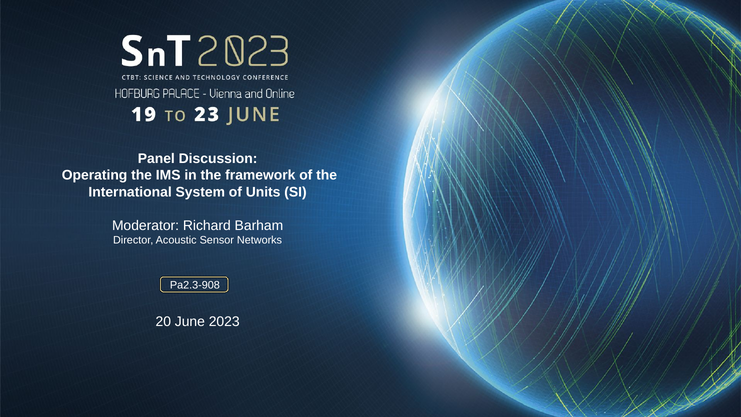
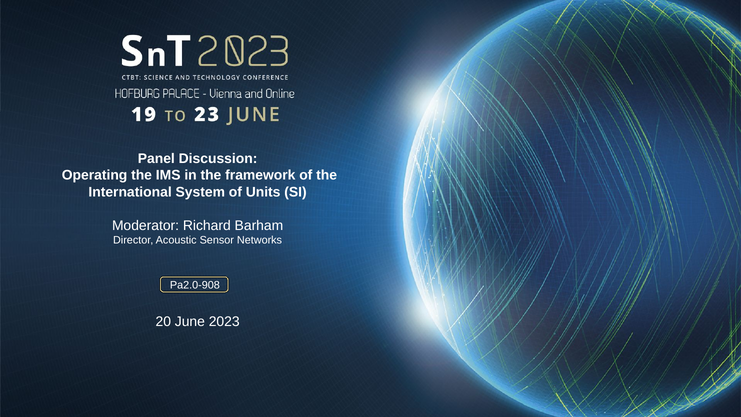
Pa2.3-908: Pa2.3-908 -> Pa2.0-908 (195, 285)
